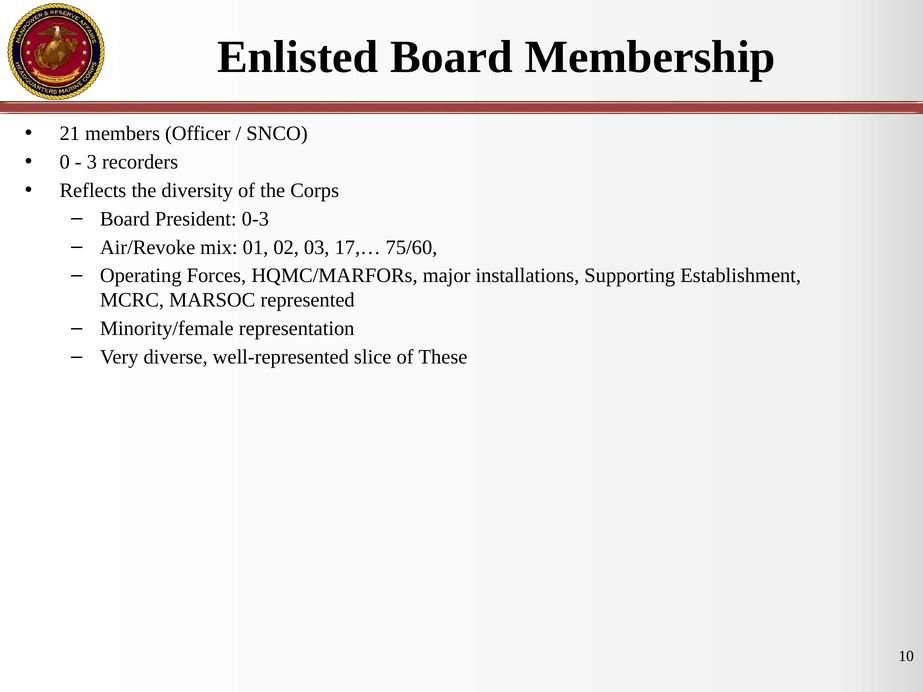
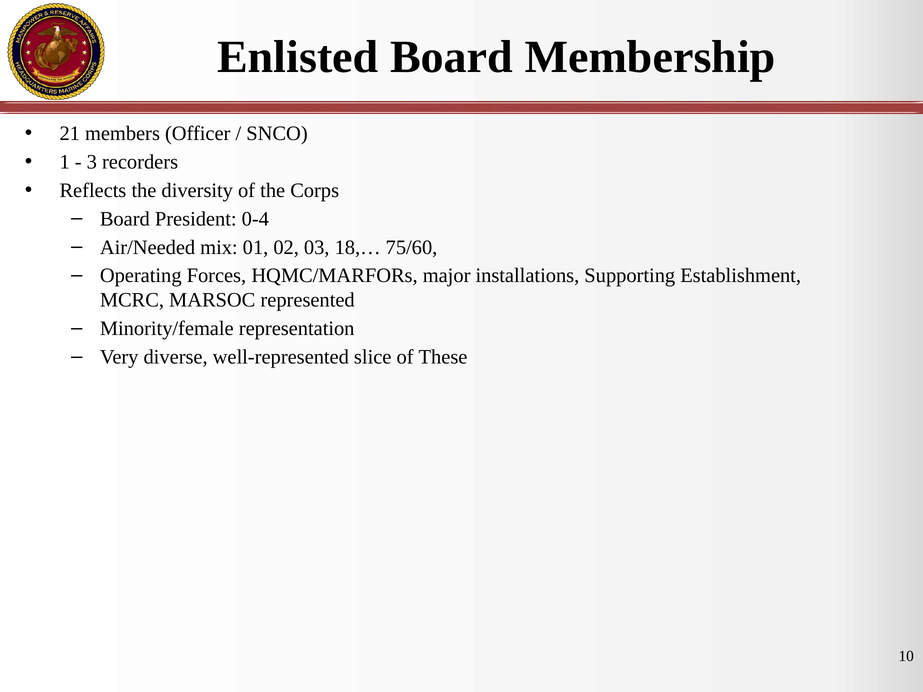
0: 0 -> 1 (65, 162)
0-3: 0-3 -> 0-4 (255, 219)
Air/Revoke: Air/Revoke -> Air/Needed (148, 247)
17,…: 17,… -> 18,… (358, 247)
